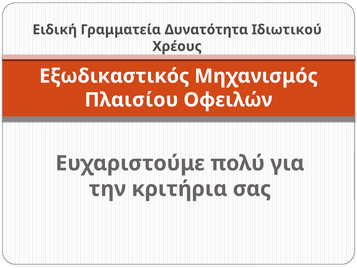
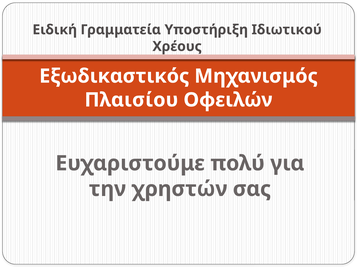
Δυνατότητα: Δυνατότητα -> Υποστήριξη (206, 30)
κριτήρια: κριτήρια -> χρηστών (179, 189)
